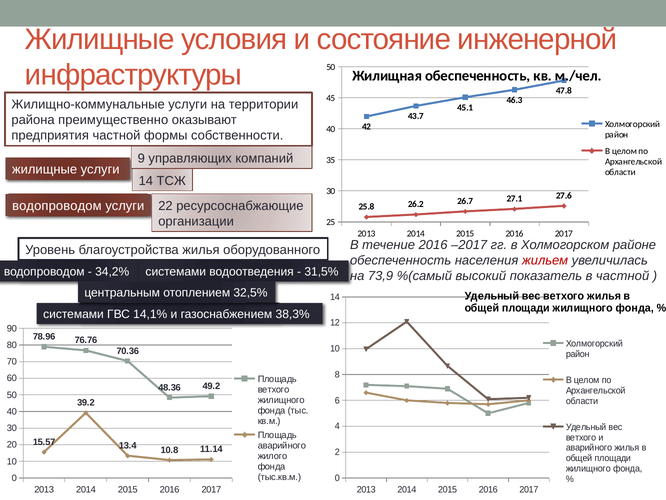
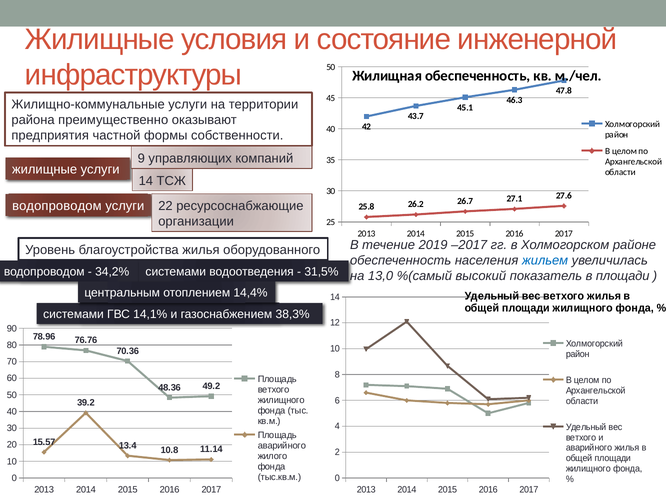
течение 2016: 2016 -> 2019 (433, 245)
жильем colour: red -> blue (545, 260)
73,9: 73,9 -> 13,0 (381, 276)
в частной: частной -> площади (623, 276)
32,5%: 32,5% -> 14,4% (250, 293)
